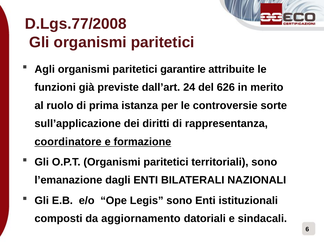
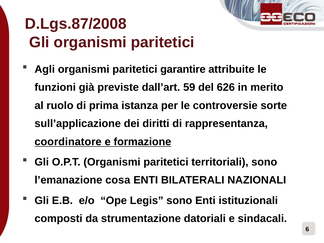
D.Lgs.77/2008: D.Lgs.77/2008 -> D.Lgs.87/2008 (76, 24)
24: 24 -> 59 (189, 87)
dagli: dagli -> cosa (118, 180)
aggiornamento: aggiornamento -> strumentazione (141, 219)
